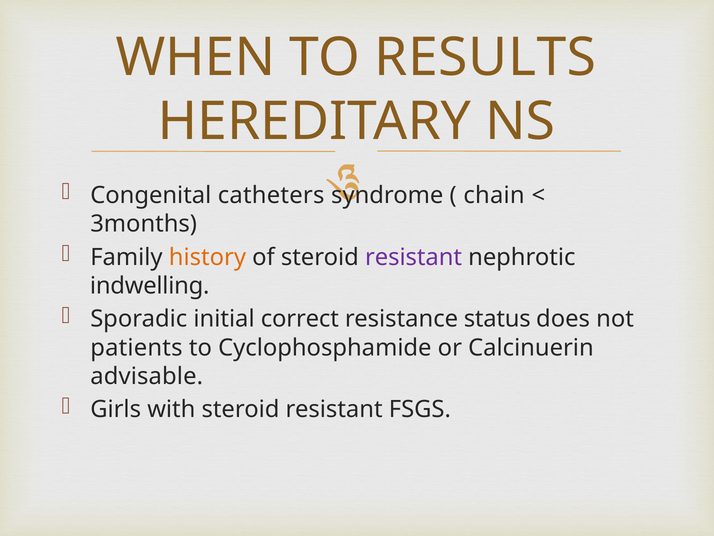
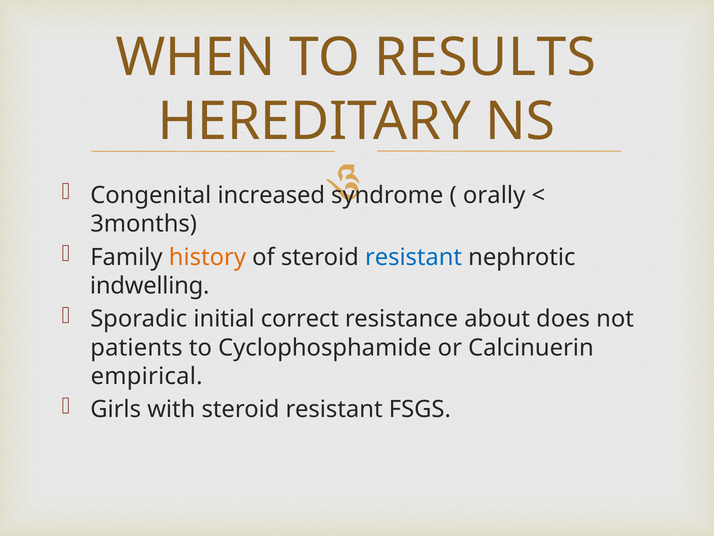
catheters: catheters -> increased (271, 195)
chain: chain -> orally (494, 195)
resistant colour: purple -> blue (414, 257)
status: status -> about (497, 319)
advisable: advisable -> empirical (147, 376)
